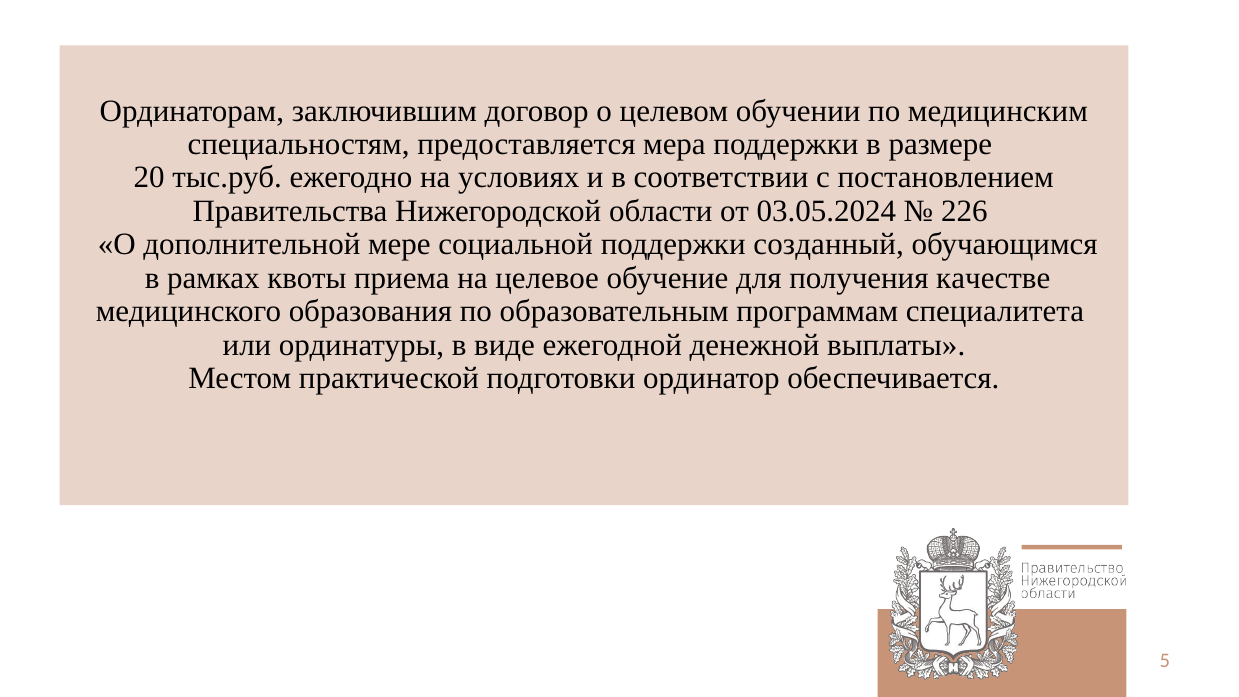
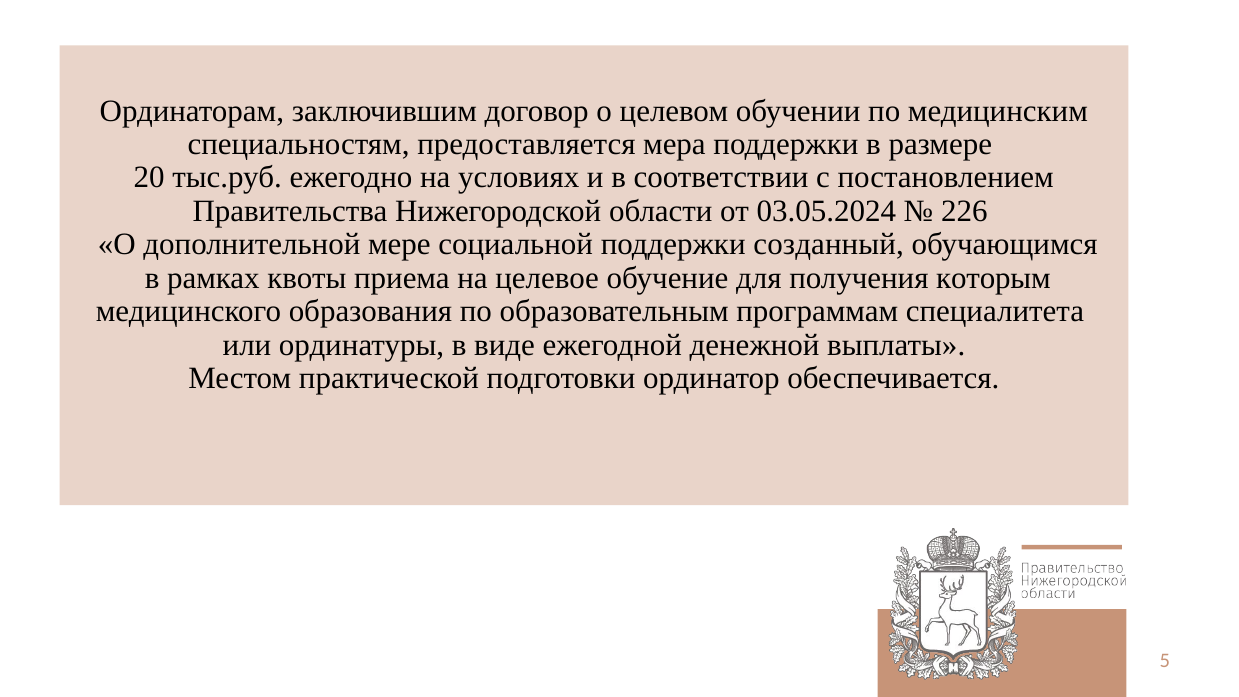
качестве: качестве -> которым (993, 278)
